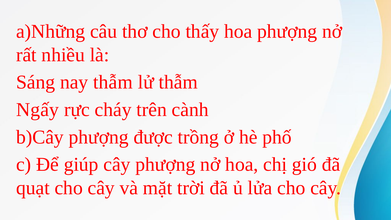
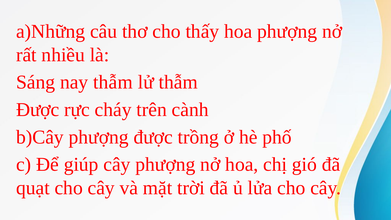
Ngấy: Ngấy -> Được (38, 110)
